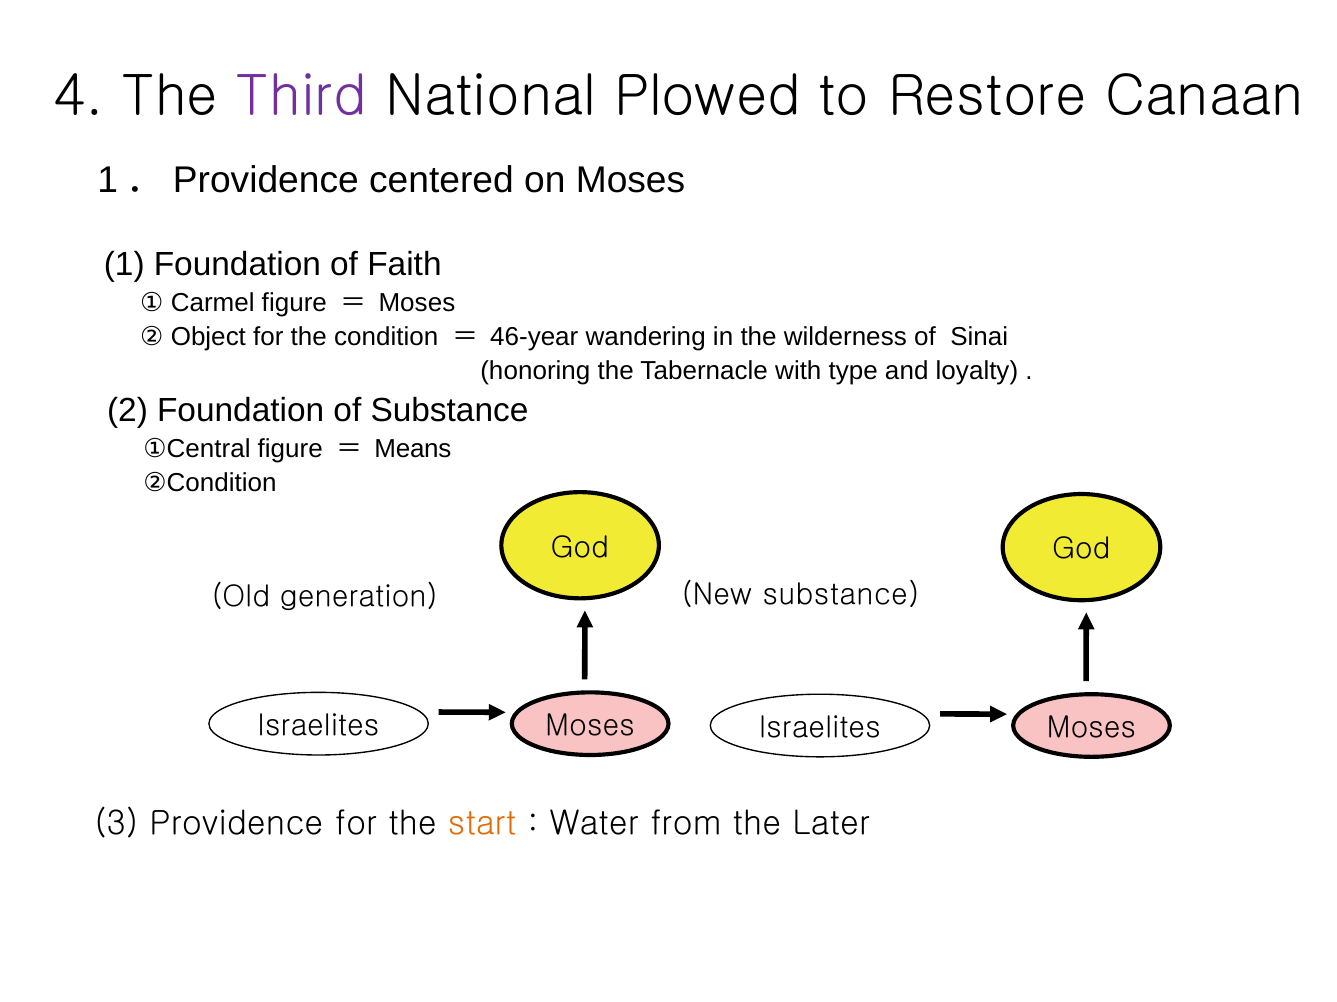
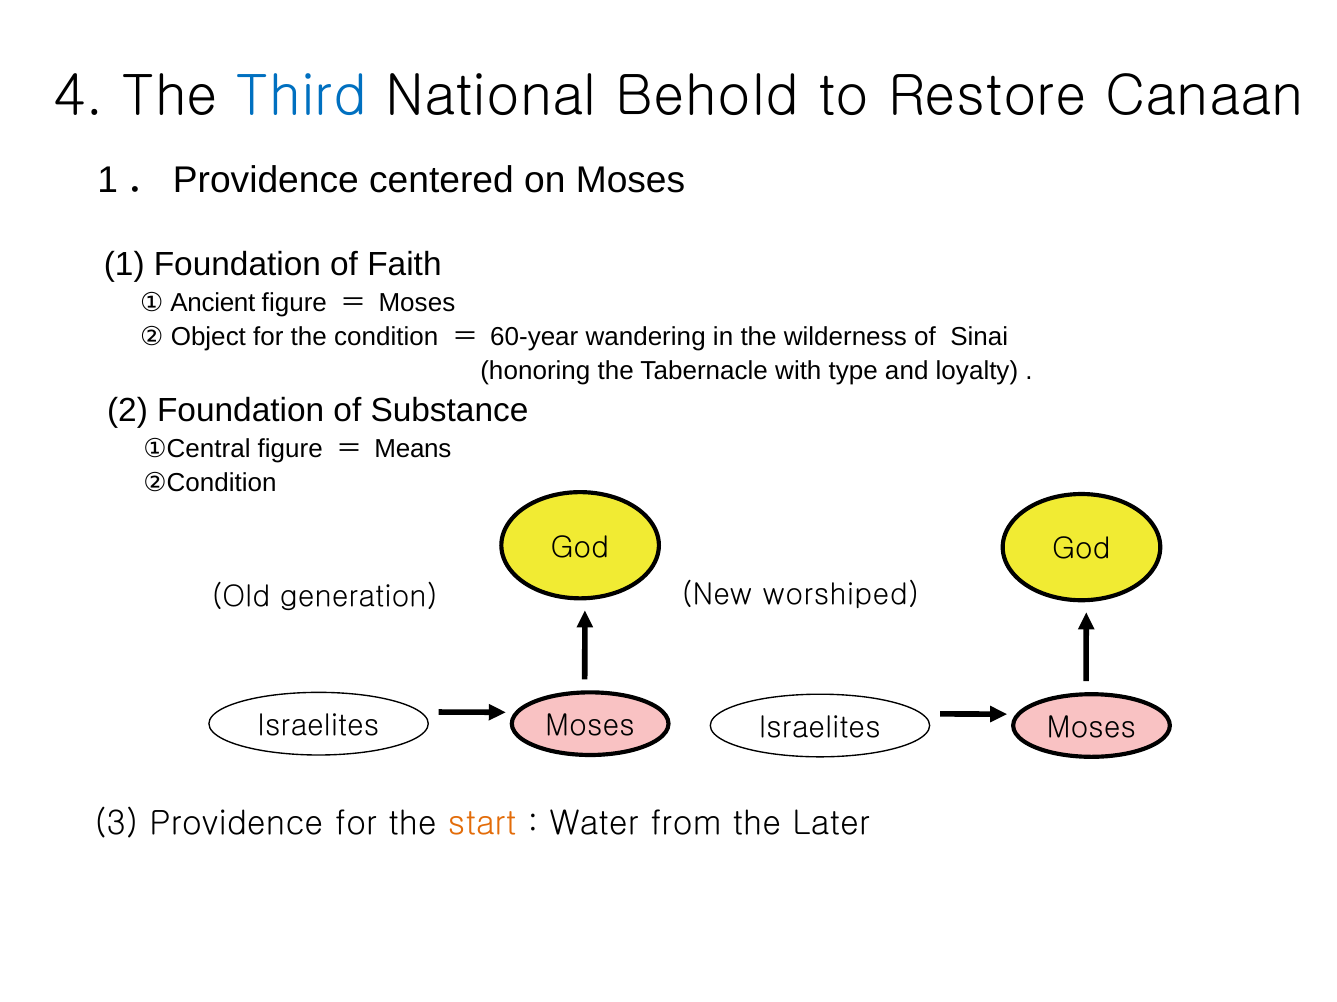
Third colour: purple -> blue (302, 96)
Plowed: Plowed -> Behold (707, 96)
Carmel: Carmel -> Ancient (213, 303)
46-year: 46-year -> 60-year (534, 337)
New substance: substance -> worshiped (841, 596)
